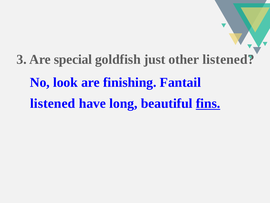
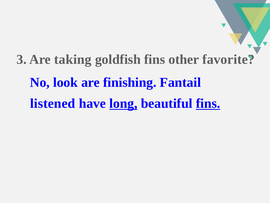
special: special -> taking (73, 59)
goldfish just: just -> fins (155, 59)
other listened: listened -> favorite (228, 59)
long underline: none -> present (123, 103)
